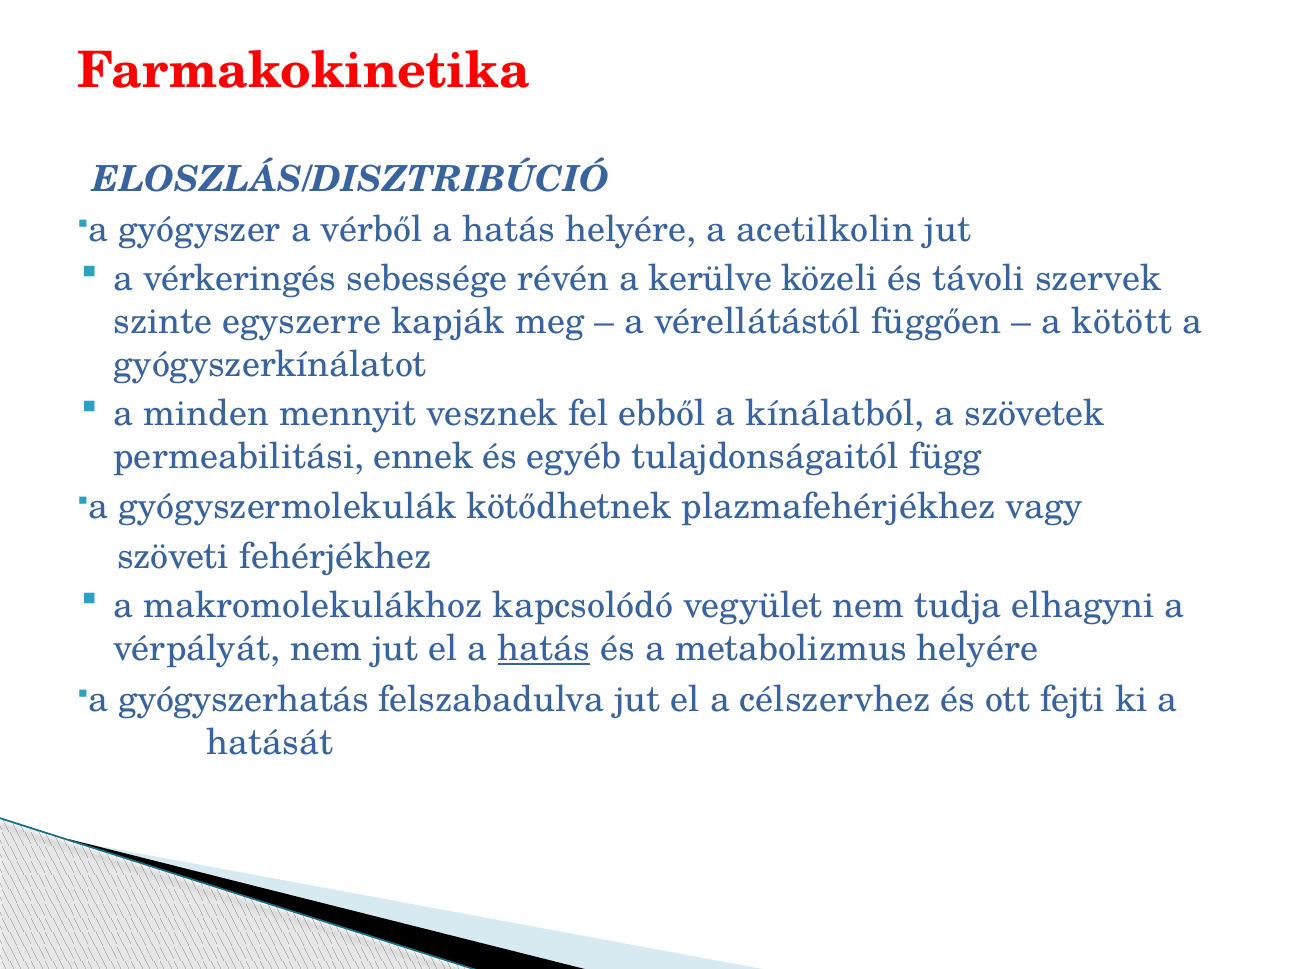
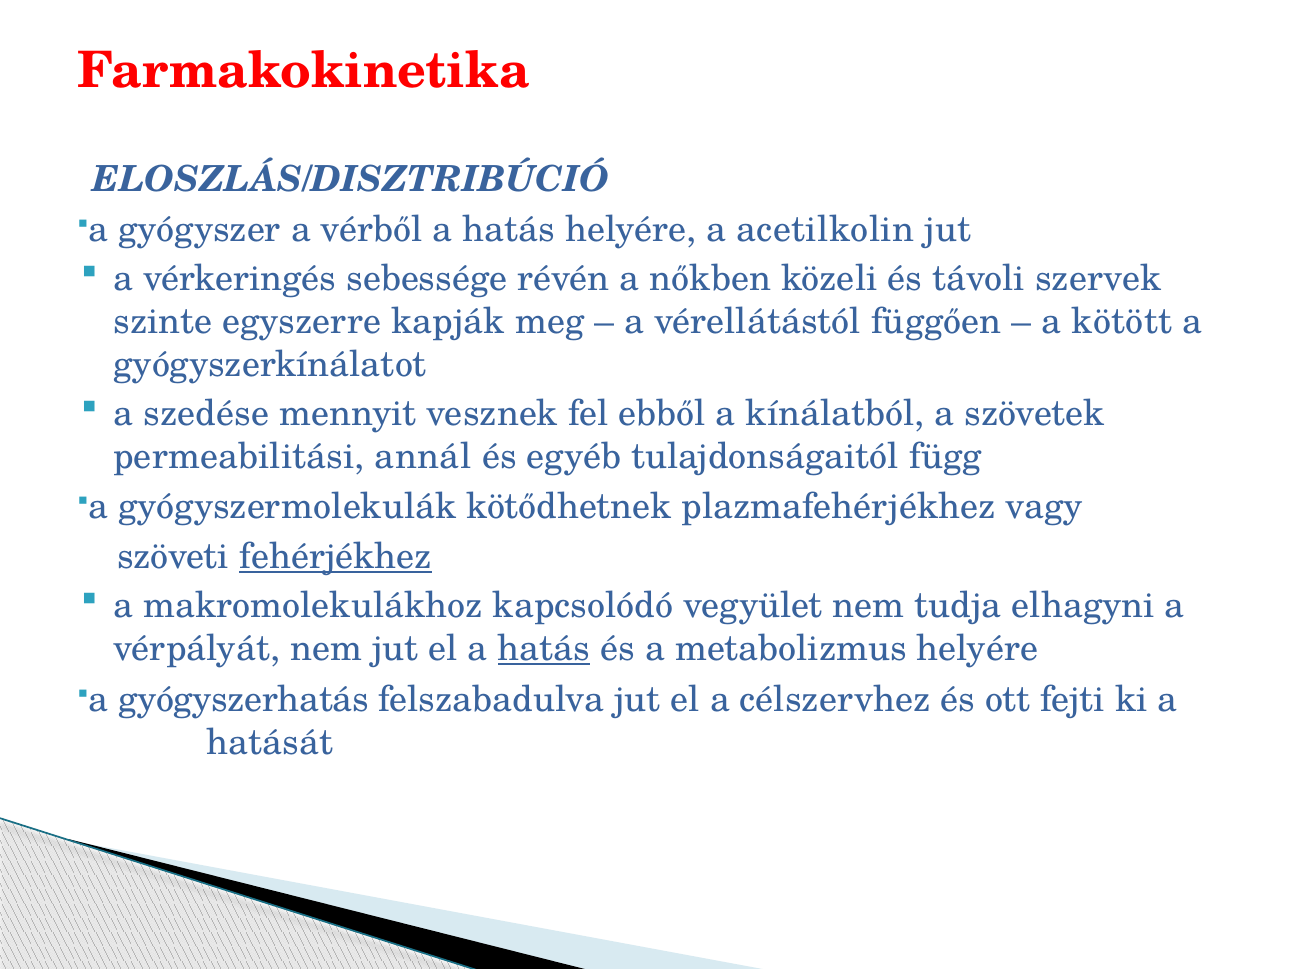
kerülve: kerülve -> nőkben (710, 278)
minden: minden -> szedése (206, 413)
ennek: ennek -> annál (423, 456)
fehérjékhez underline: none -> present (336, 557)
